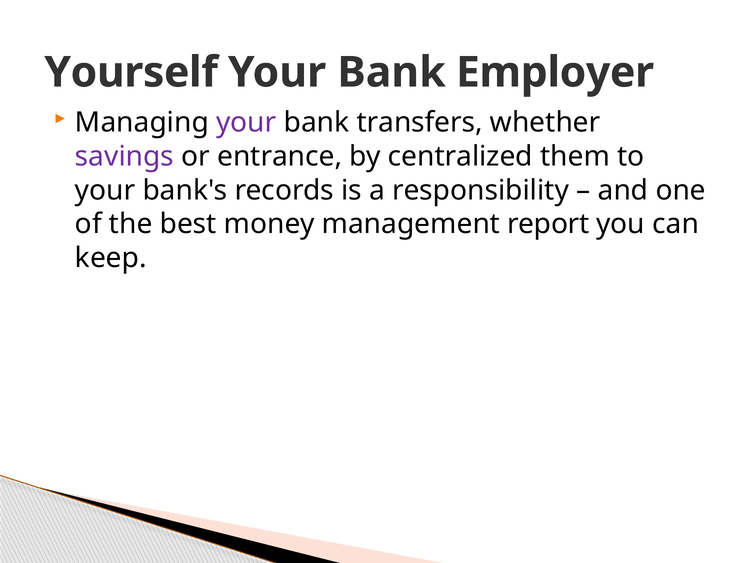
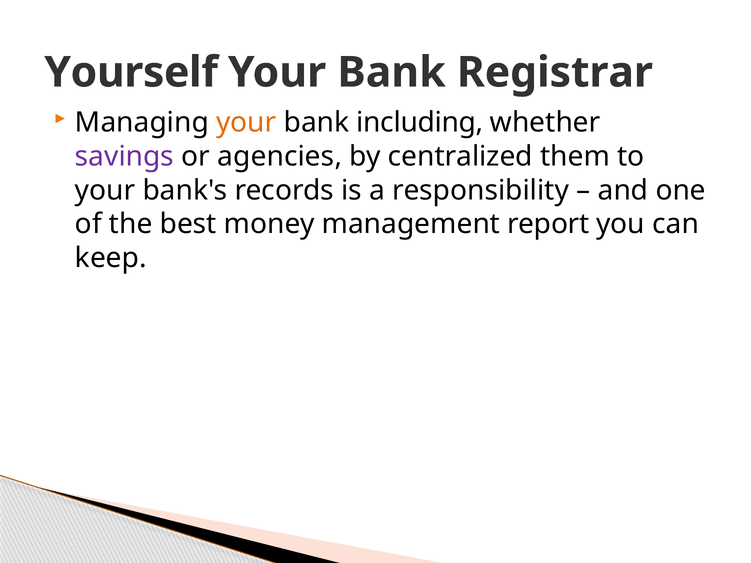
Employer: Employer -> Registrar (555, 72)
your colour: purple -> orange (246, 123)
transfers: transfers -> including (420, 123)
entrance: entrance -> agencies (280, 157)
